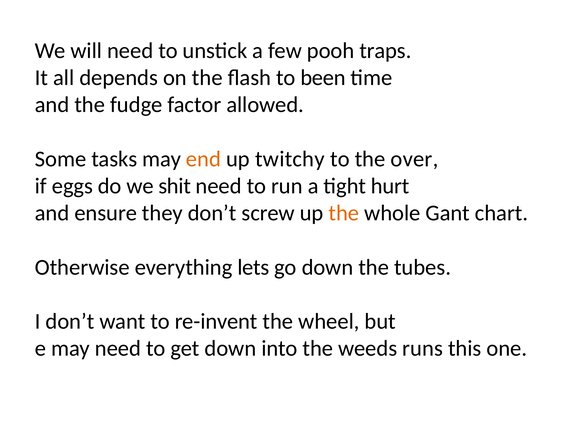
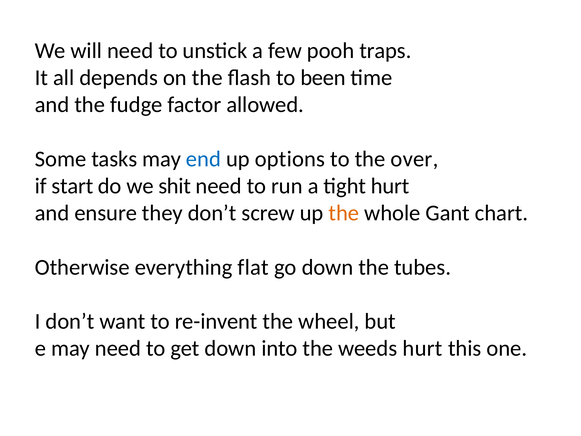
end colour: orange -> blue (203, 159)
twitchy: twitchy -> options (290, 159)
eggs: eggs -> start (72, 186)
lets: lets -> flat (253, 267)
weeds runs: runs -> hurt (423, 348)
